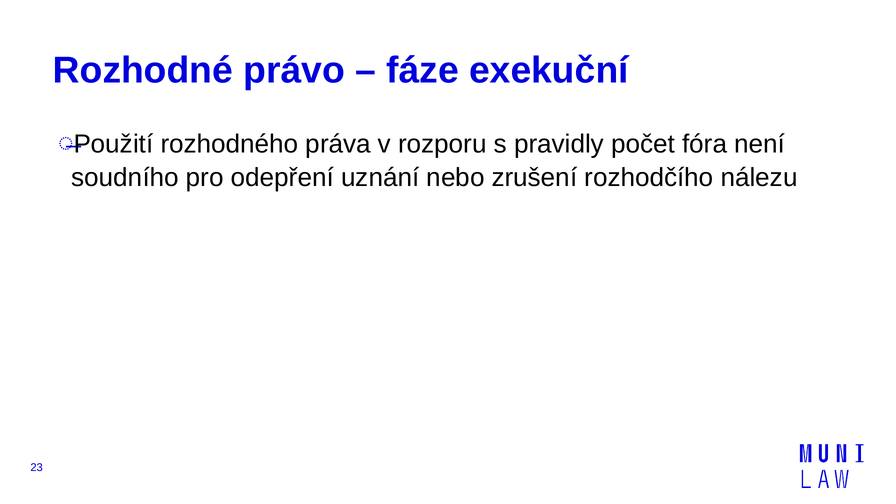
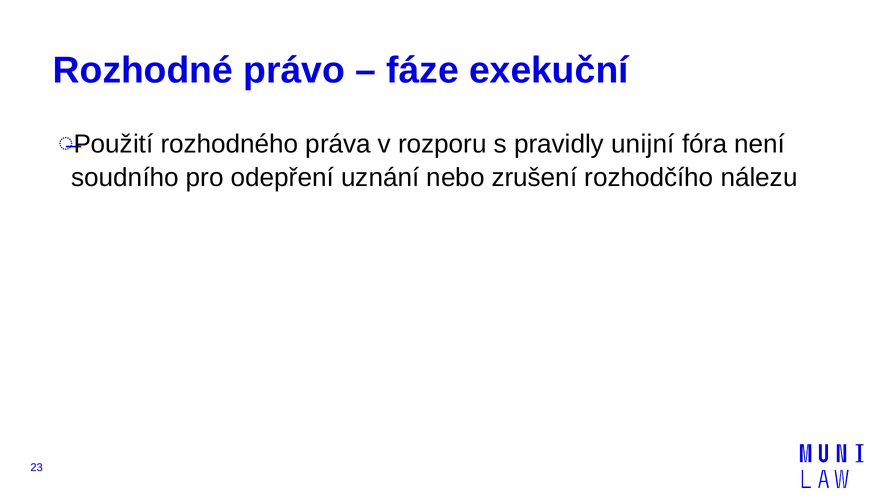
počet: počet -> unijní (643, 144)
